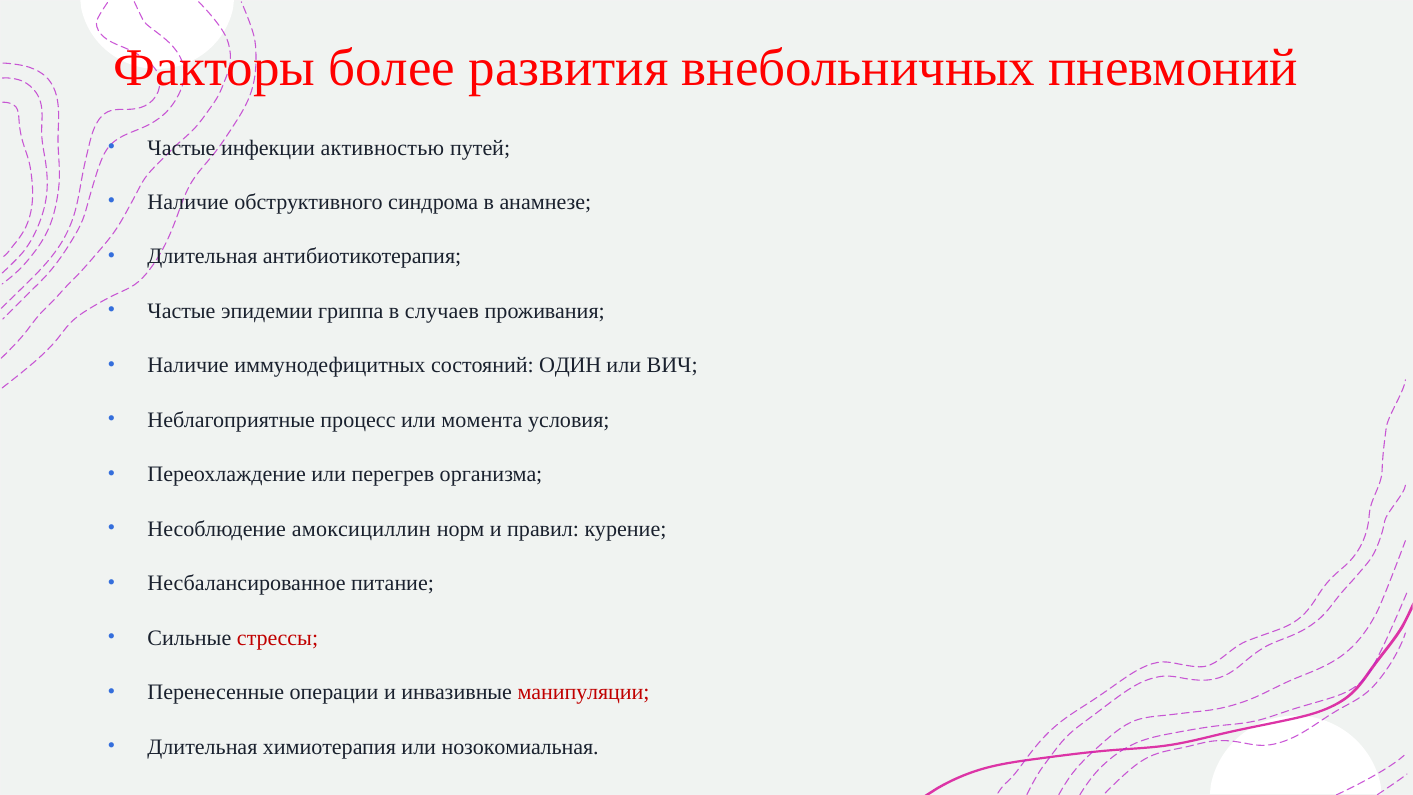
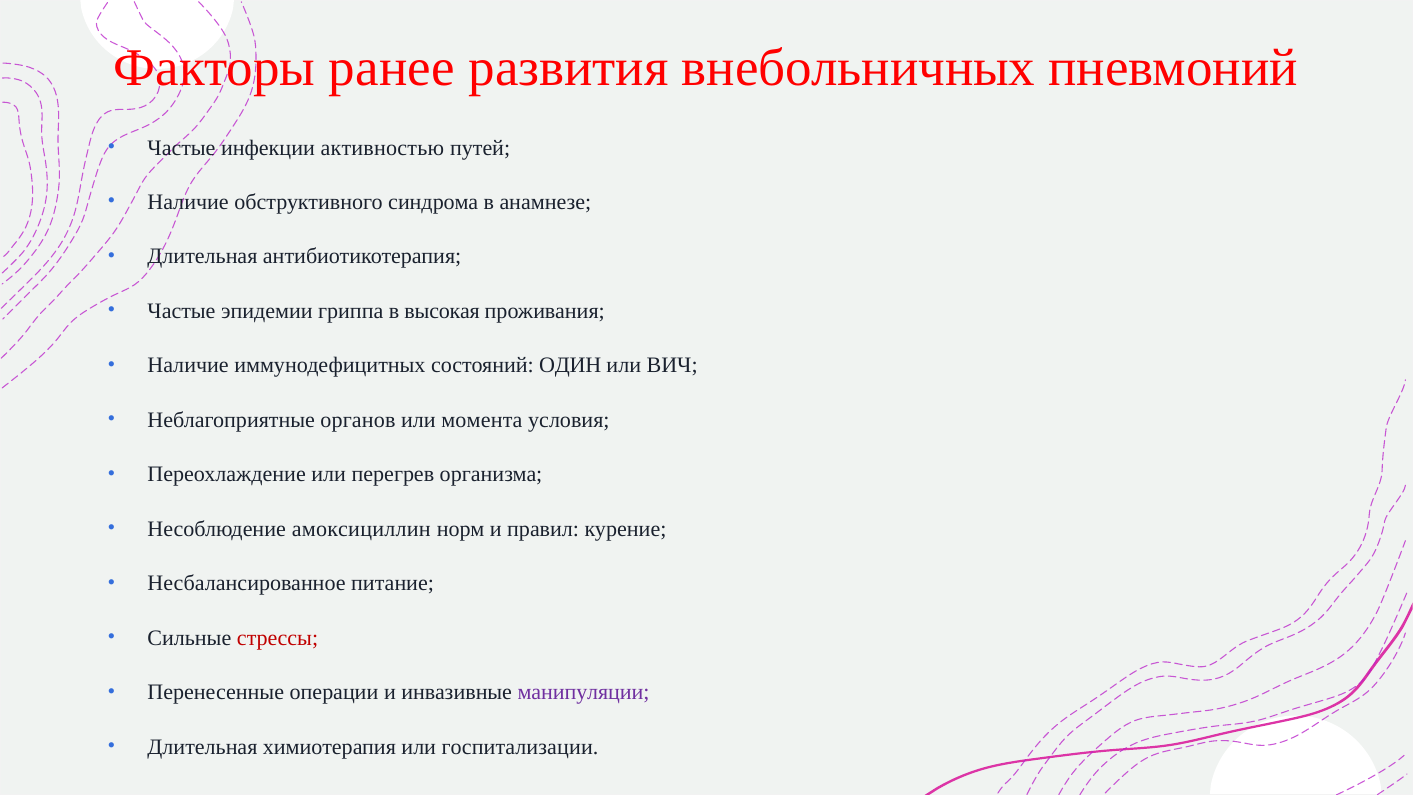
более: более -> ранее (392, 68)
случаев: случаев -> высокая (442, 311)
процесс: процесс -> органов (358, 420)
манипуляции colour: red -> purple (584, 692)
нозокомиальная: нозокомиальная -> госпитализации (520, 747)
